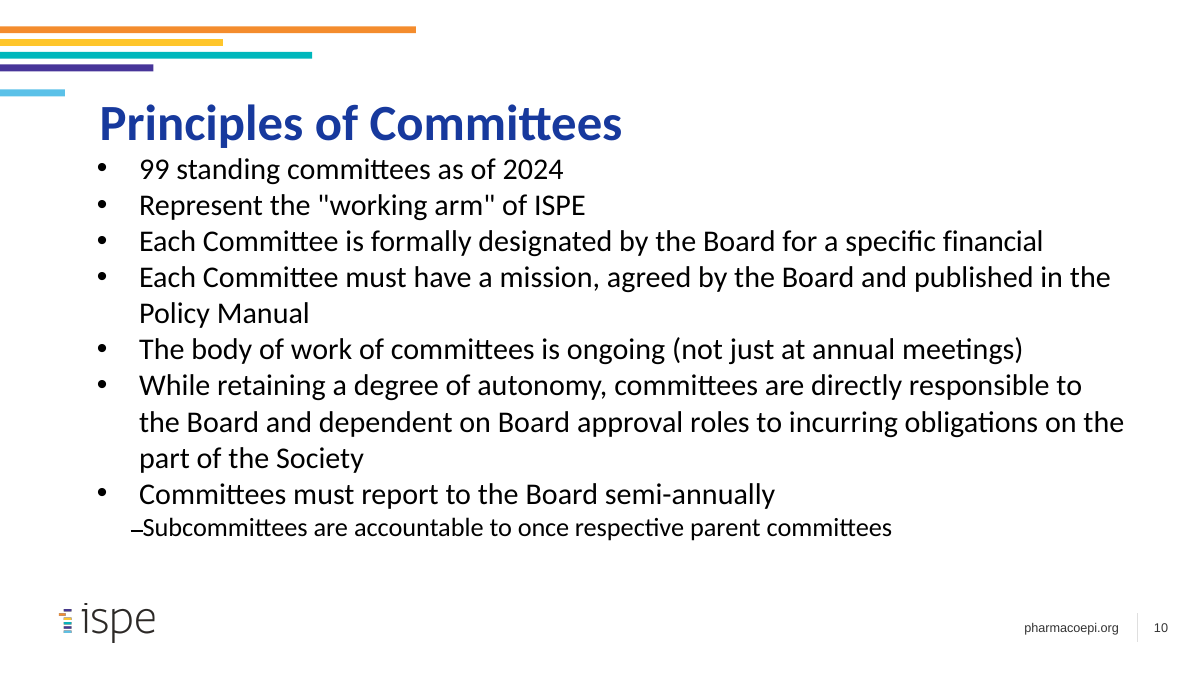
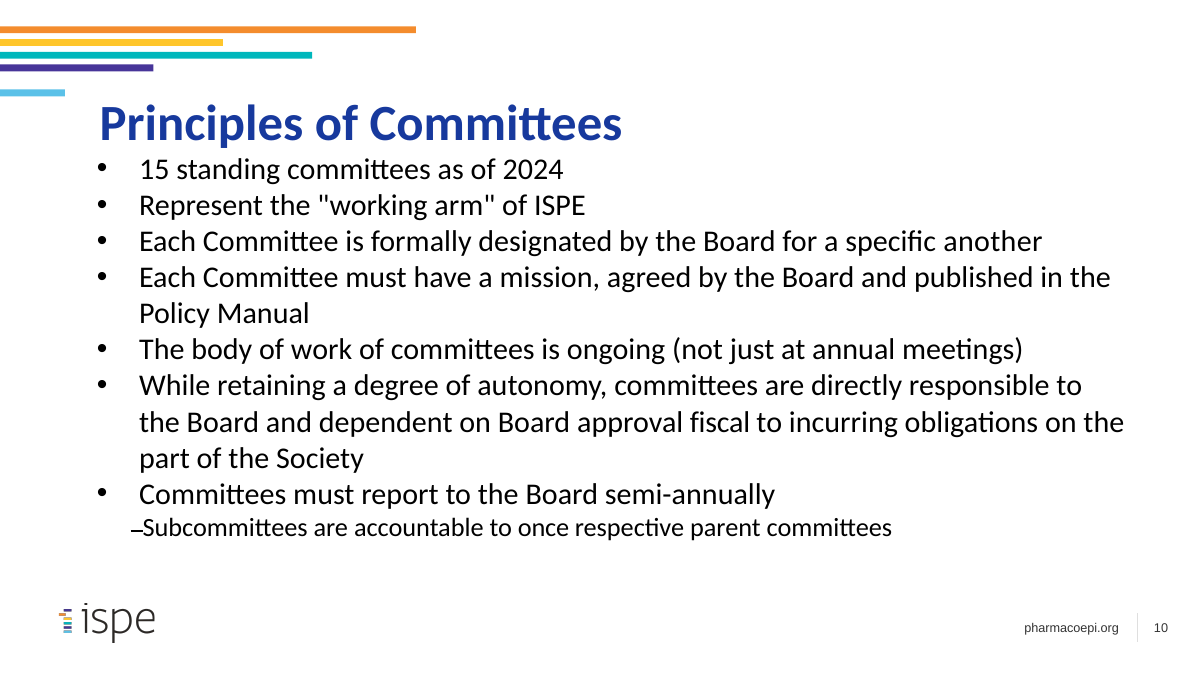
99: 99 -> 15 (154, 170)
financial: financial -> another (993, 242)
roles: roles -> fiscal (720, 423)
